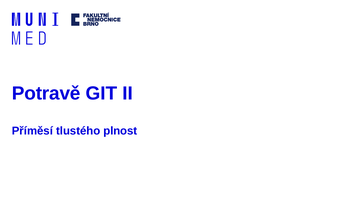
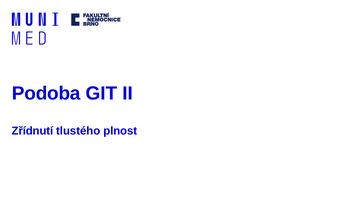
Potravě: Potravě -> Podoba (46, 93)
Příměsí: Příměsí -> Zřídnutí (32, 131)
